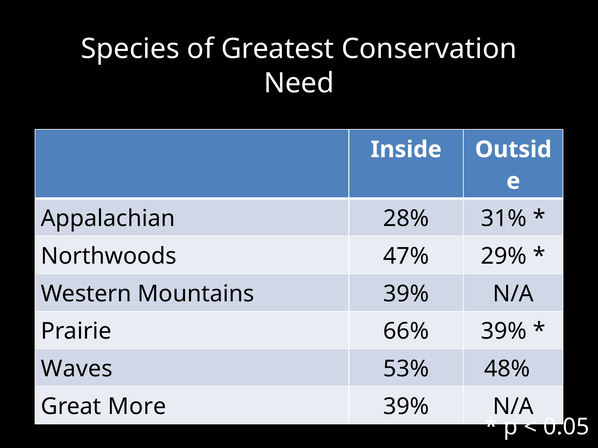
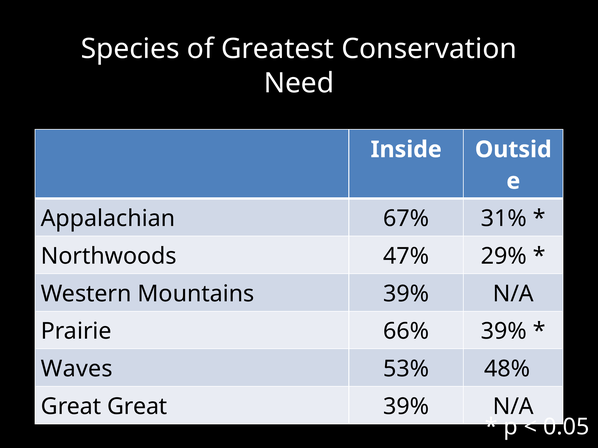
28%: 28% -> 67% (406, 219)
Great More: More -> Great (137, 407)
